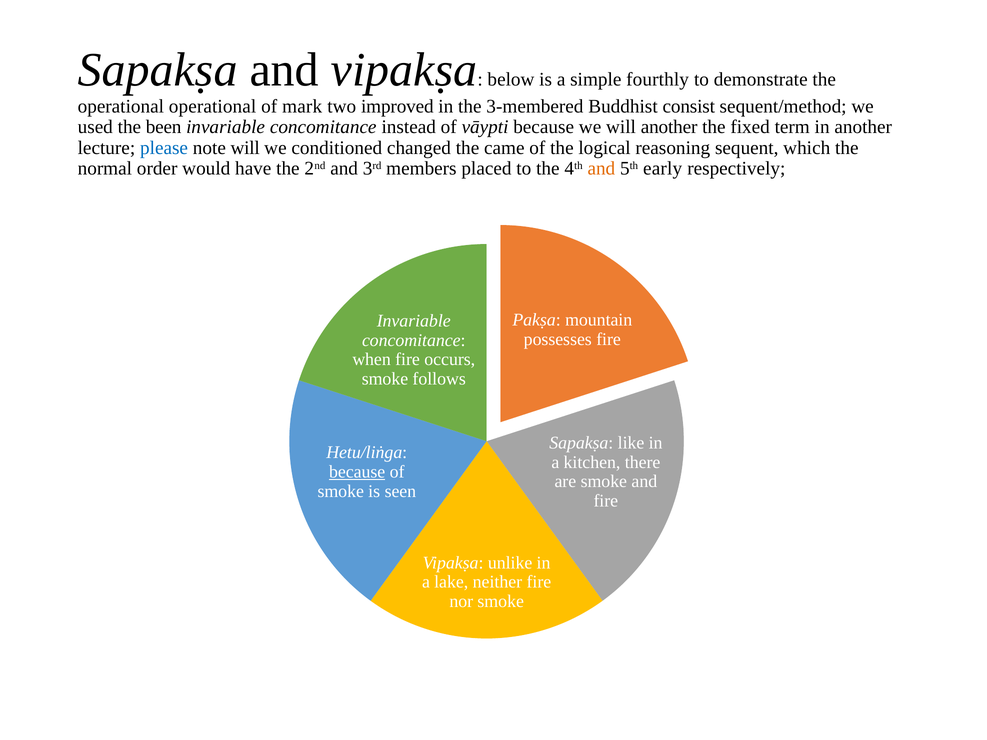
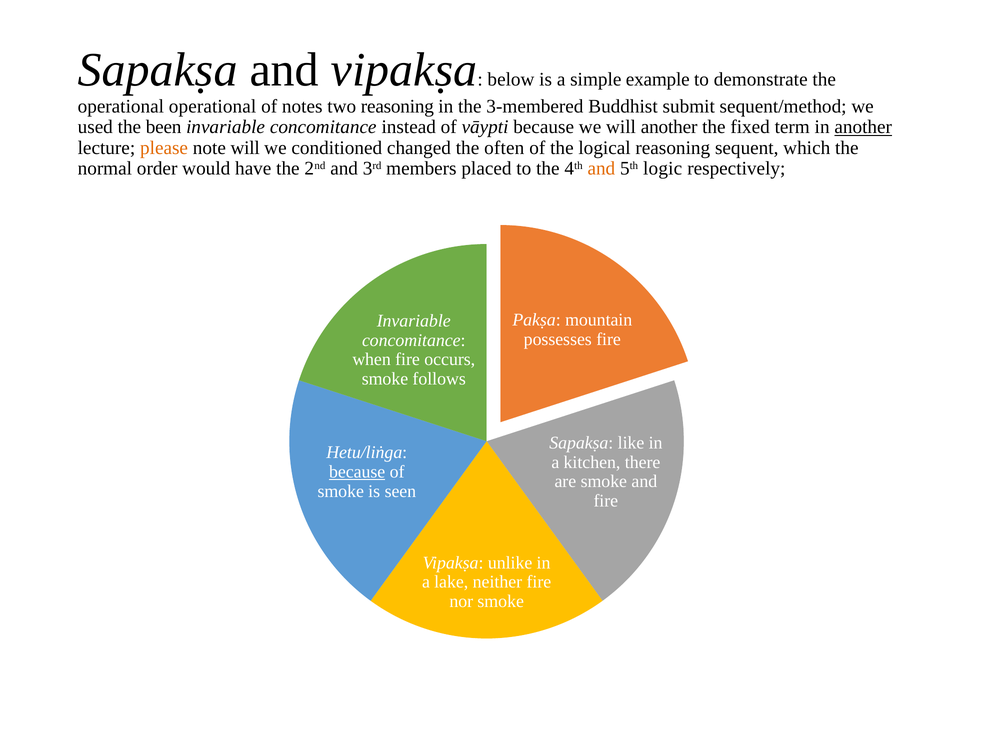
fourthly: fourthly -> example (658, 79)
mark: mark -> notes (302, 106)
two improved: improved -> reasoning (397, 106)
consist: consist -> submit (689, 106)
another underline: none -> present (863, 127)
please colour: blue -> orange (164, 148)
came: came -> often (504, 148)
early: early -> logic (663, 169)
